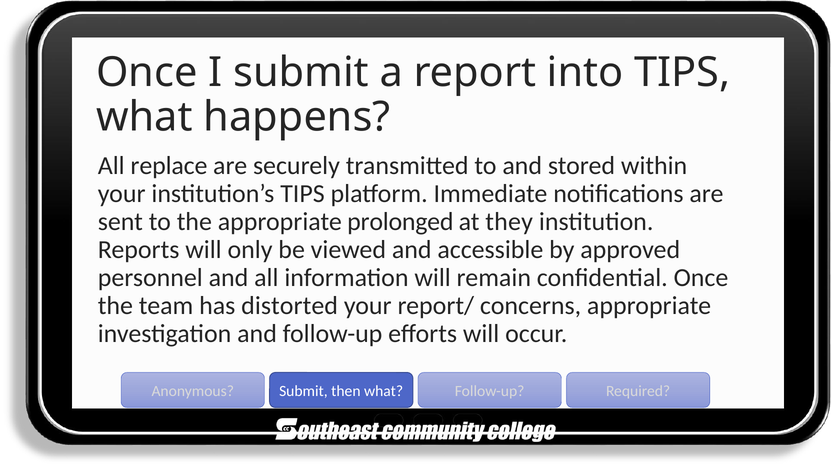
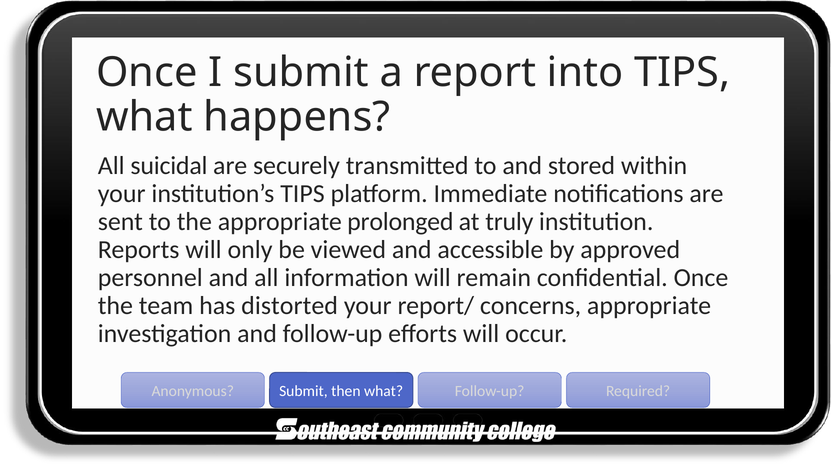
replace: replace -> suicidal (169, 166)
they: they -> truly (509, 222)
